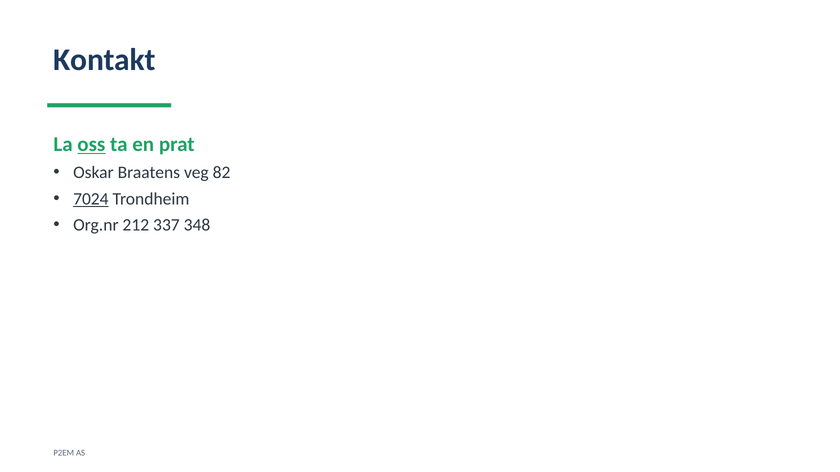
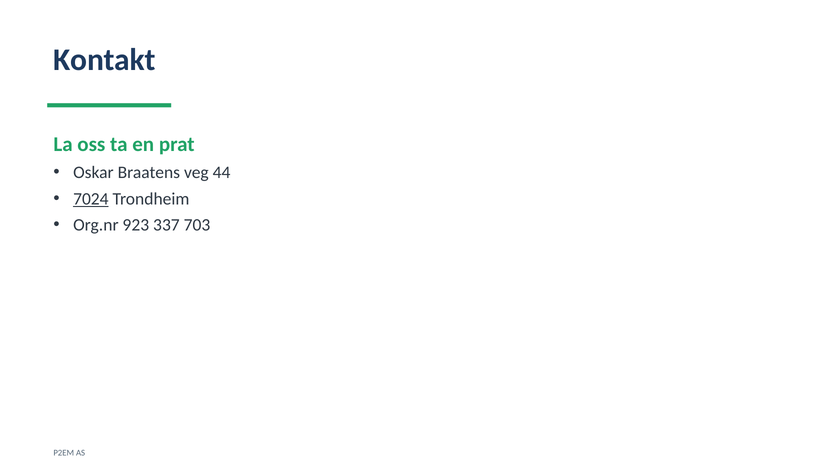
oss underline: present -> none (91, 145)
82: 82 -> 44 (222, 173)
212: 212 -> 923 (136, 225)
348: 348 -> 703 (197, 225)
